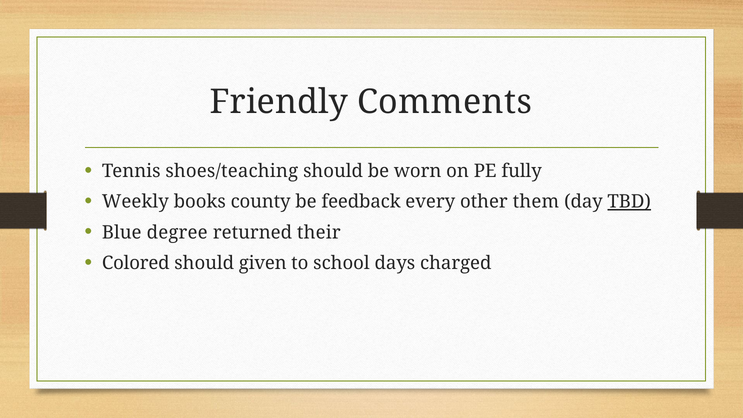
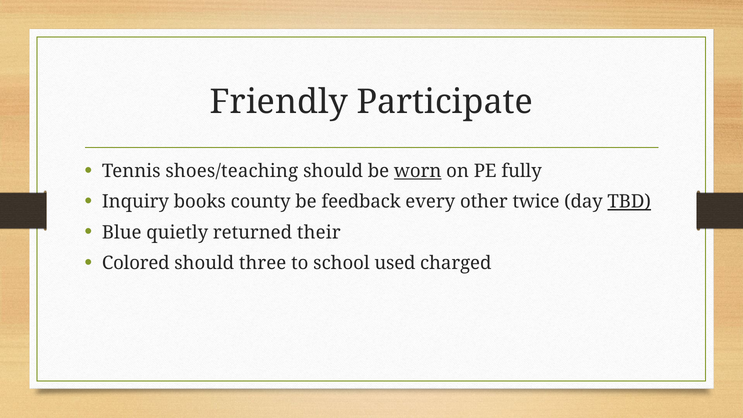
Comments: Comments -> Participate (445, 102)
worn underline: none -> present (418, 171)
Weekly: Weekly -> Inquiry (135, 202)
them: them -> twice (536, 202)
degree: degree -> quietly (177, 232)
given: given -> three (263, 263)
days: days -> used (395, 263)
